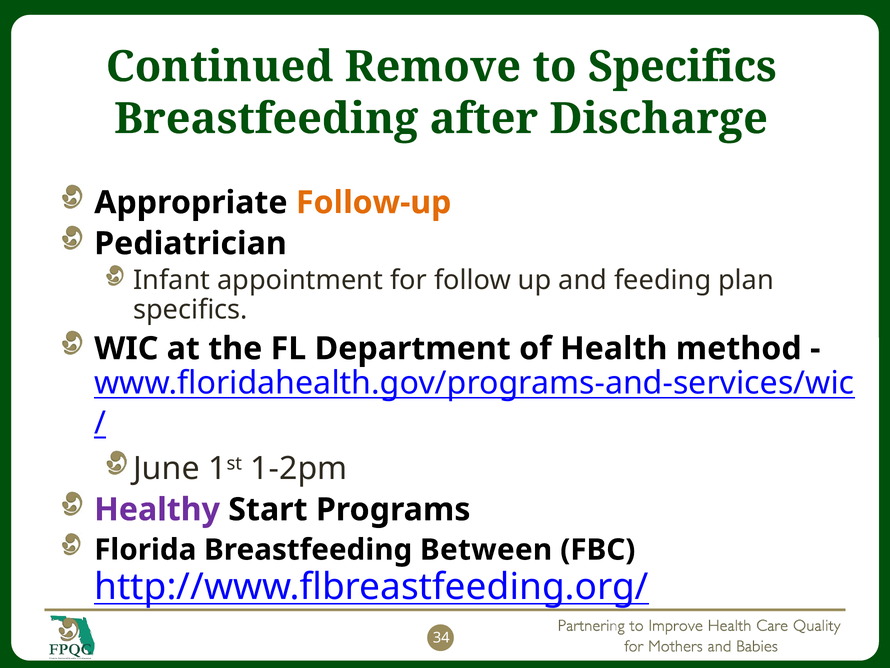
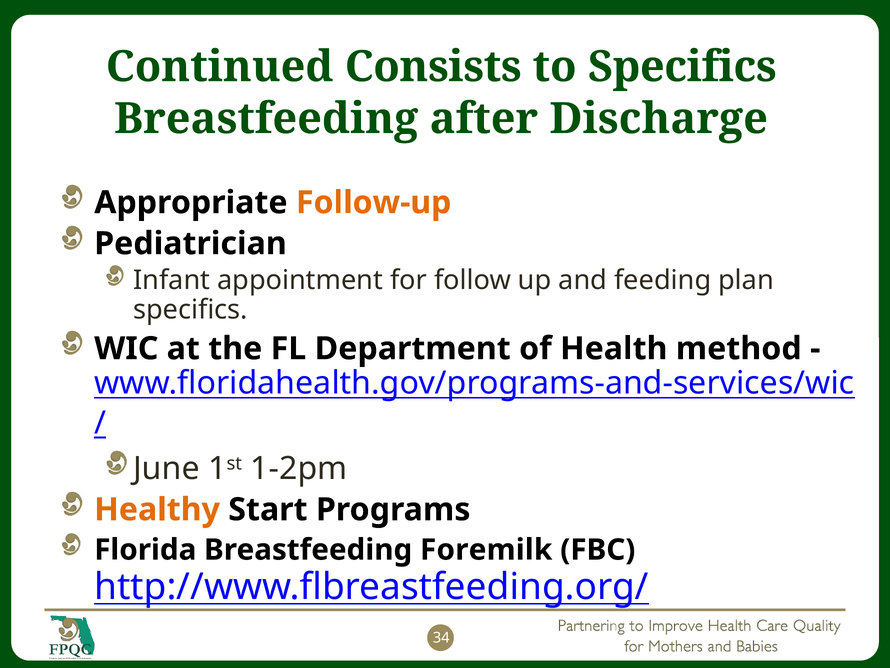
Remove: Remove -> Consists (433, 67)
Healthy colour: purple -> orange (157, 509)
Between: Between -> Foremilk (486, 549)
